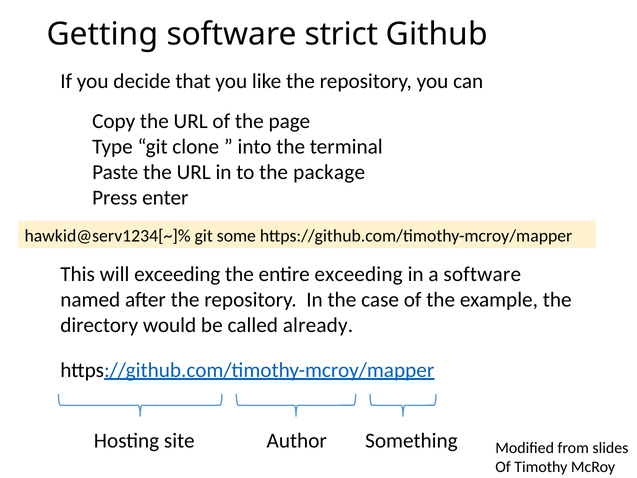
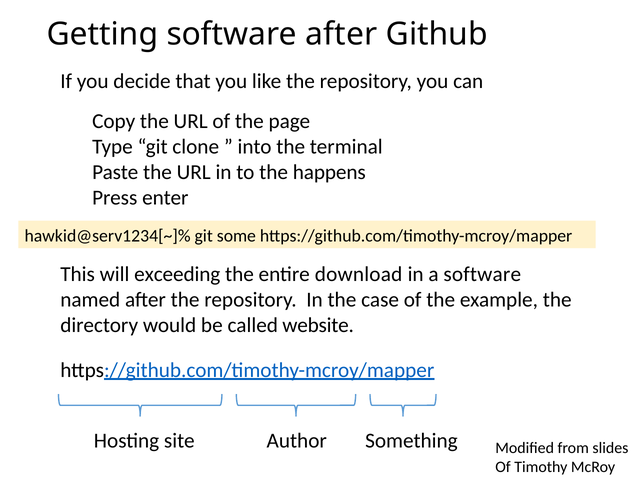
software strict: strict -> after (341, 34)
package: package -> happens (329, 172)
entire exceeding: exceeding -> download (359, 274)
already: already -> website (318, 325)
